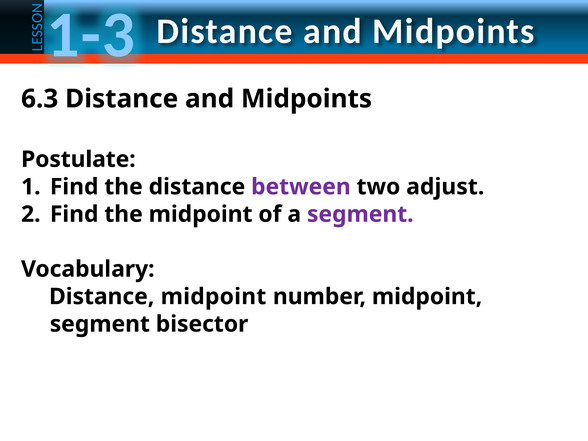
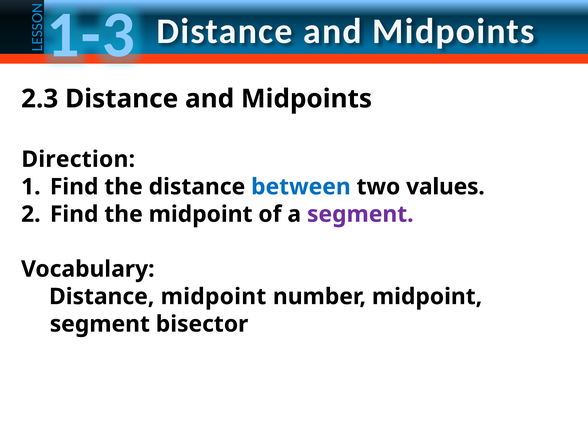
6.3: 6.3 -> 2.3 (40, 99)
Postulate: Postulate -> Direction (78, 159)
between colour: purple -> blue (301, 187)
adjust: adjust -> values (445, 187)
